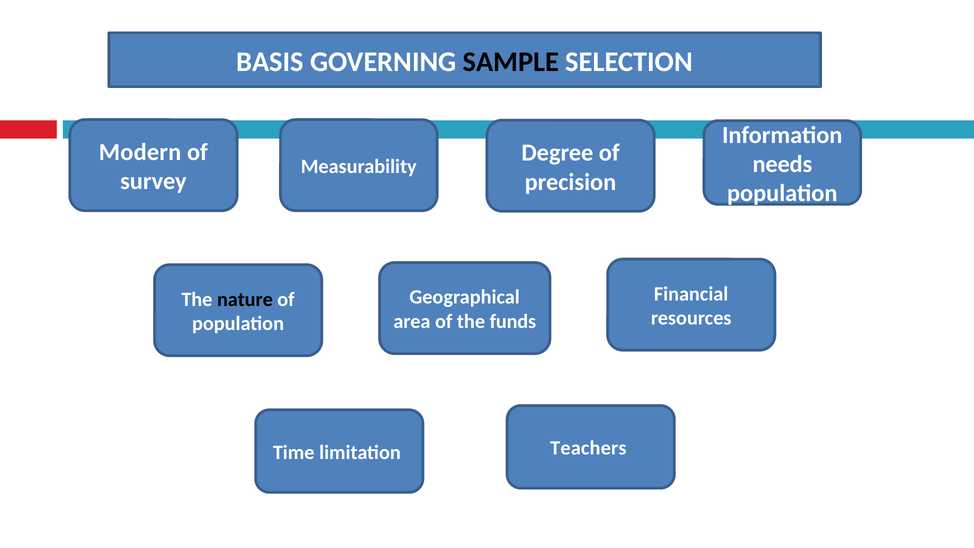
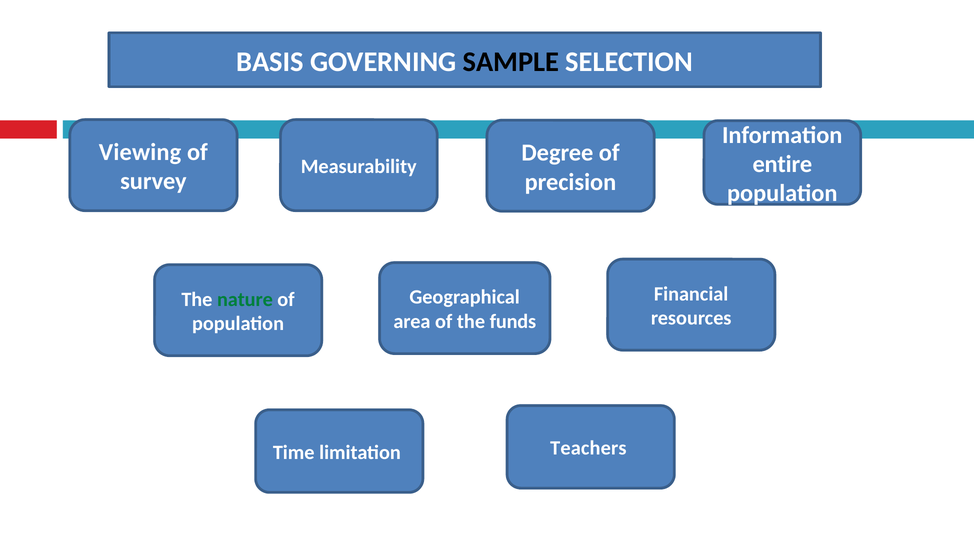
Modern: Modern -> Viewing (140, 152)
needs: needs -> entire (782, 164)
nature colour: black -> green (245, 299)
